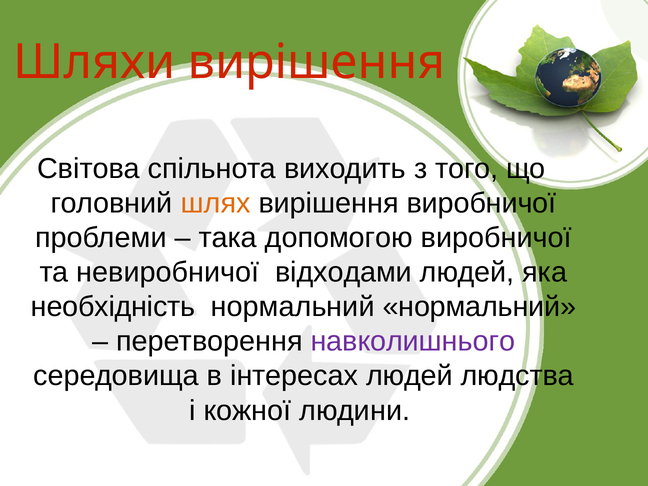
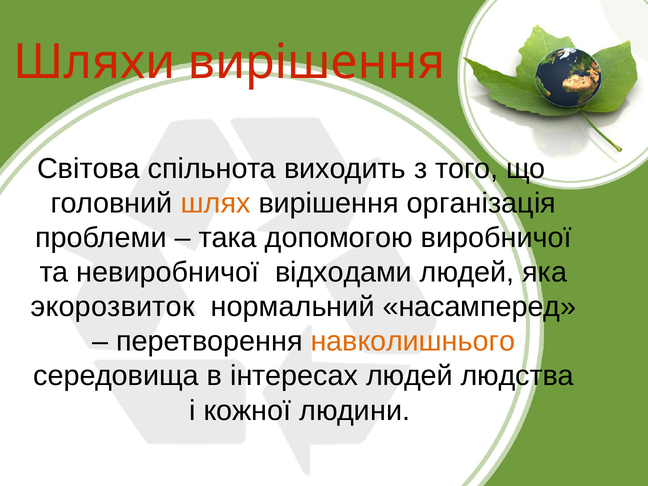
вирішення виробничої: виробничої -> організація (481, 203)
необхідність: необхідність -> экорозвиток (113, 307)
нормальний нормальний: нормальний -> насамперед (479, 307)
навколишнього colour: purple -> orange (413, 341)
